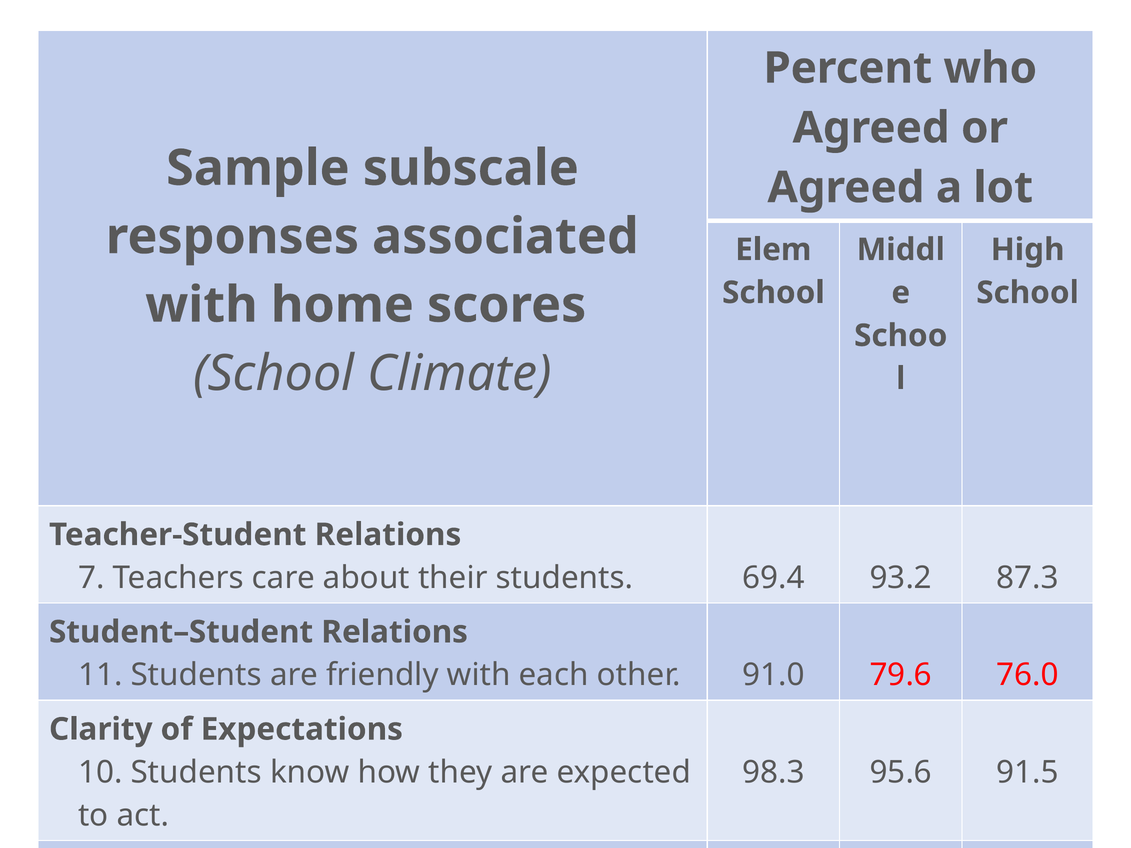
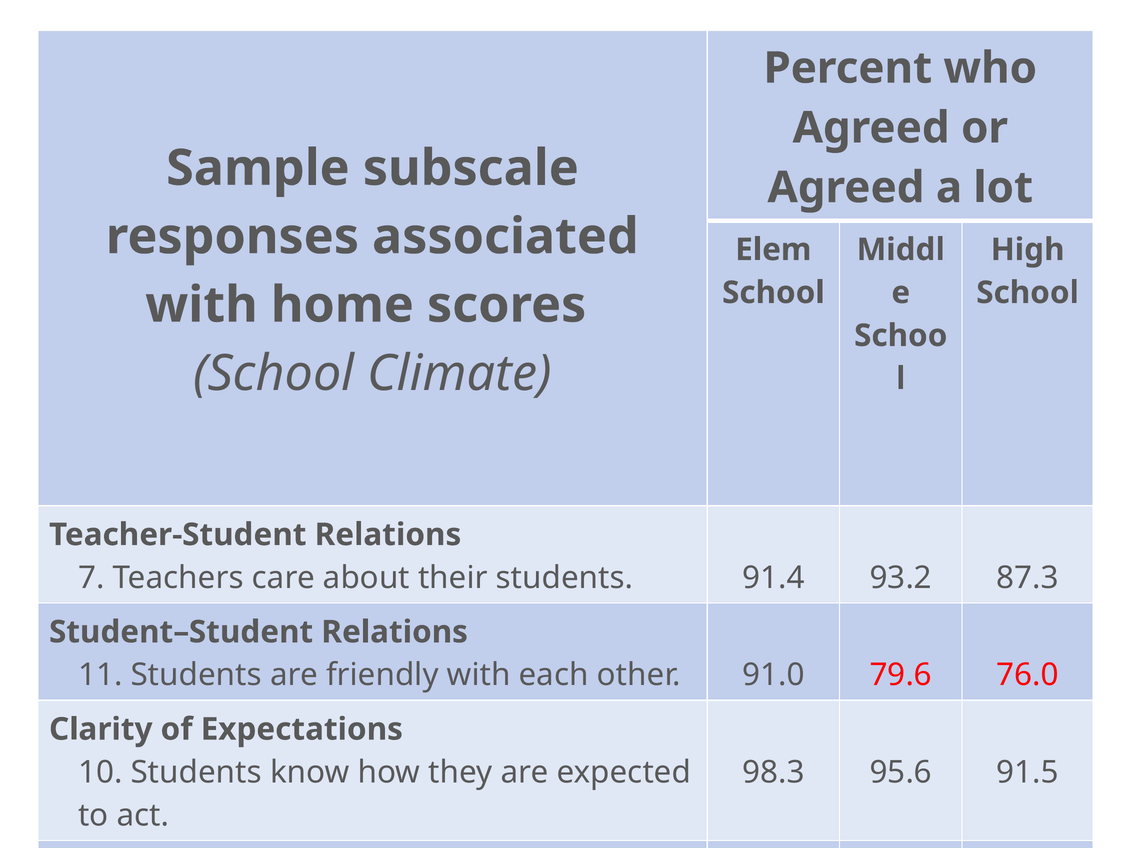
69.4: 69.4 -> 91.4 (773, 578)
